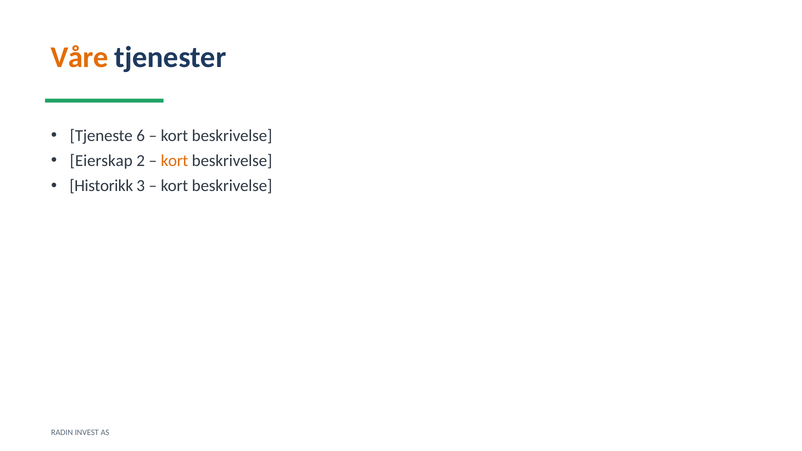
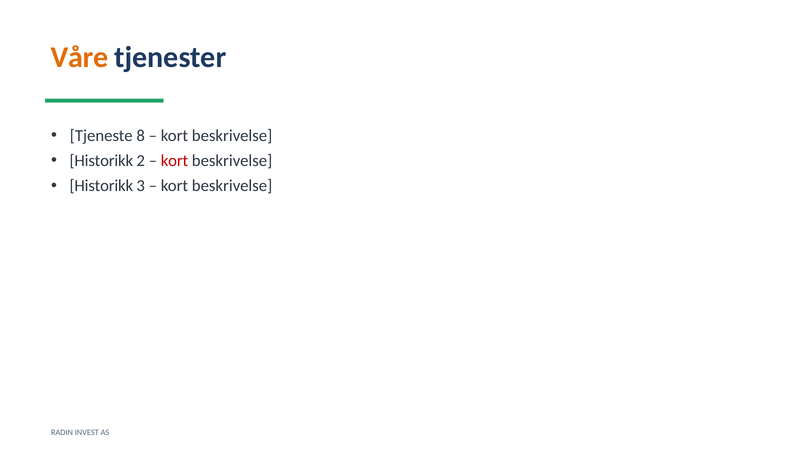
6: 6 -> 8 (141, 136)
Eierskap: Eierskap -> Historikk (101, 161)
kort colour: orange -> red (174, 161)
